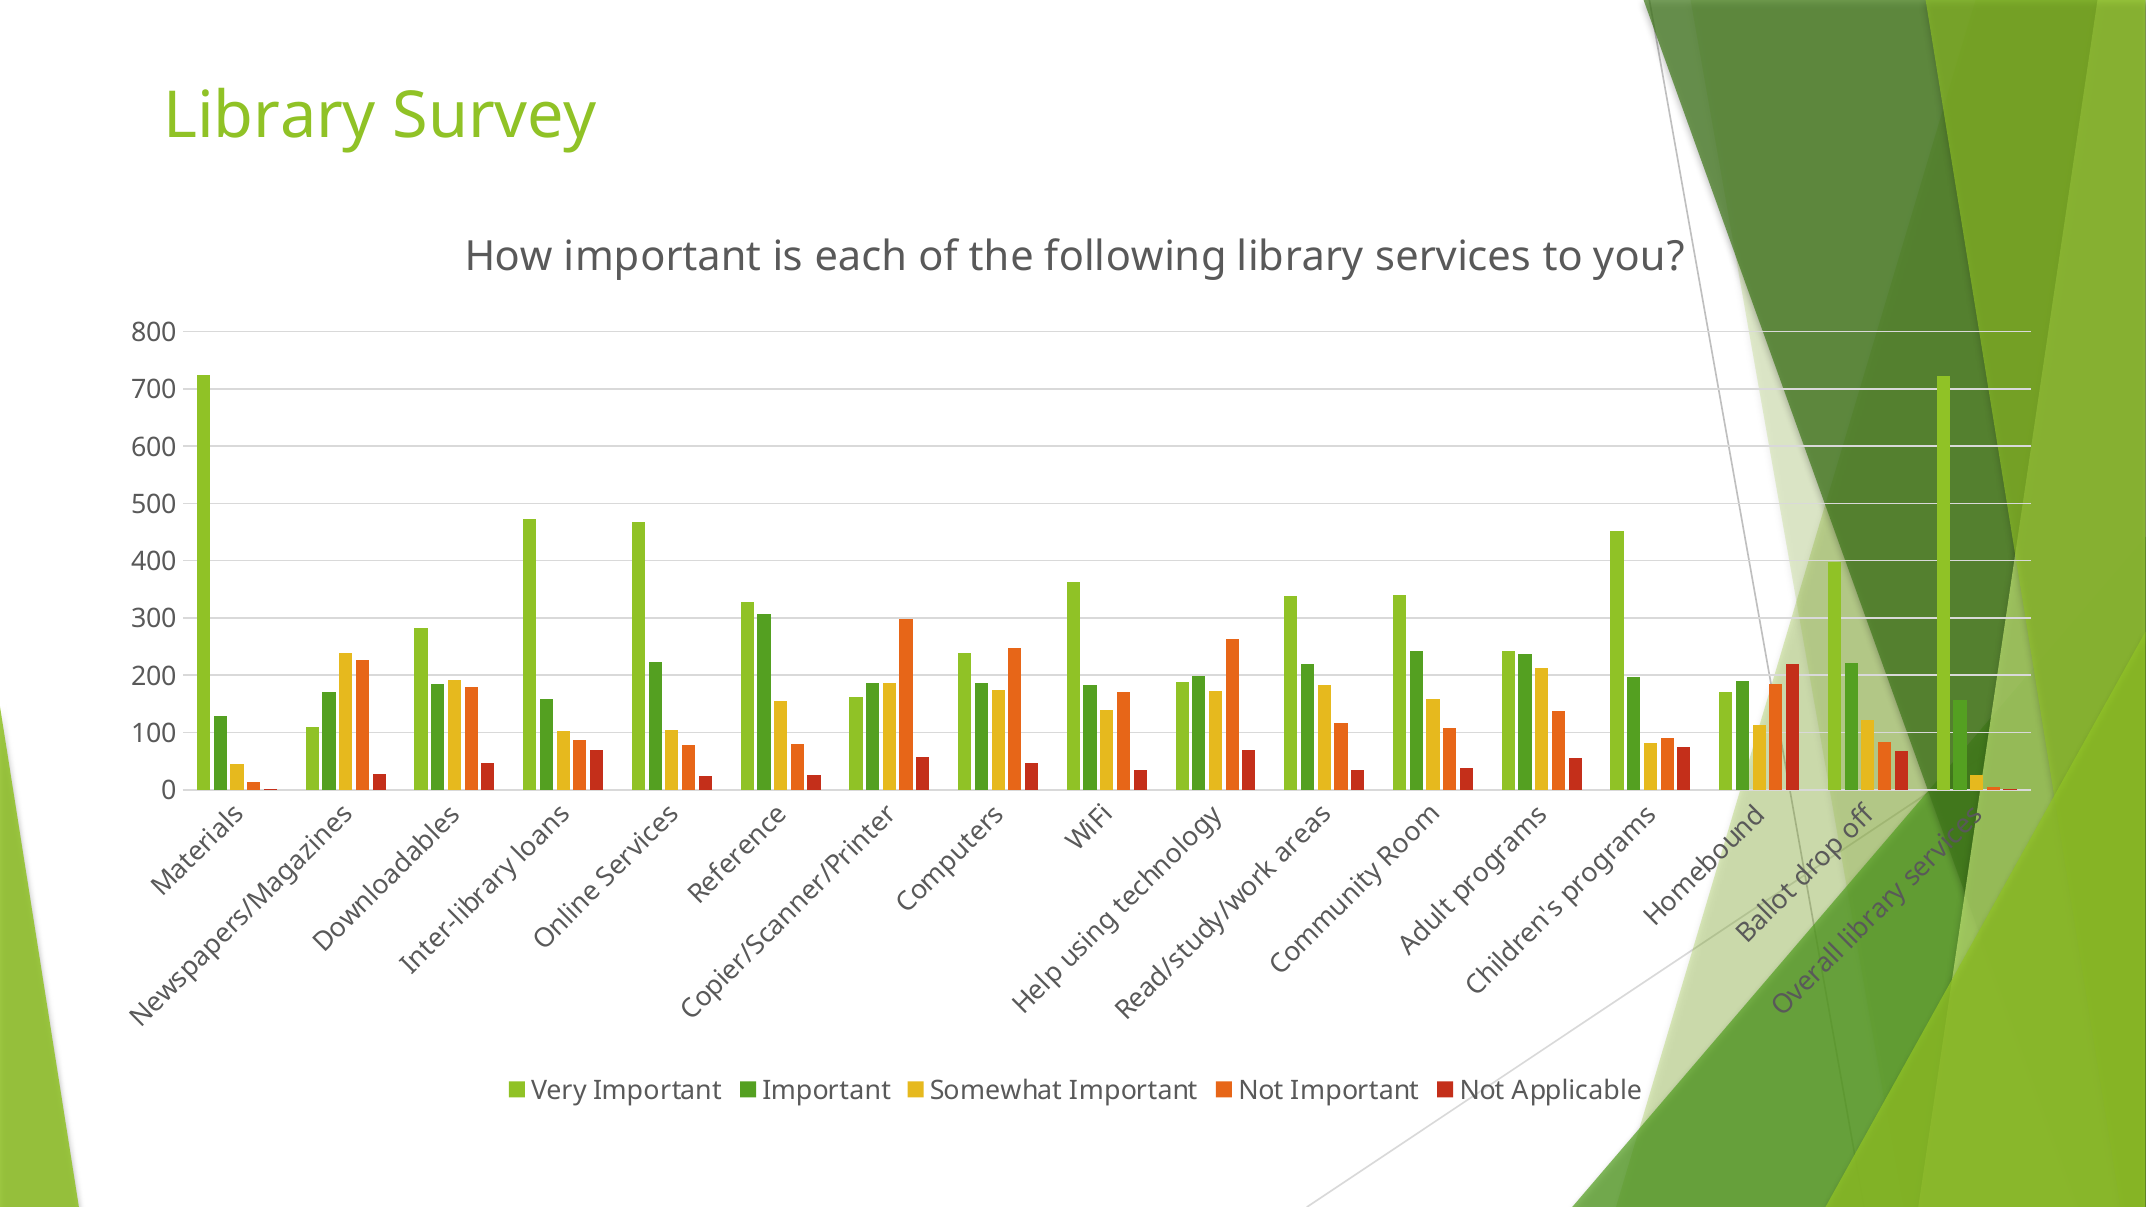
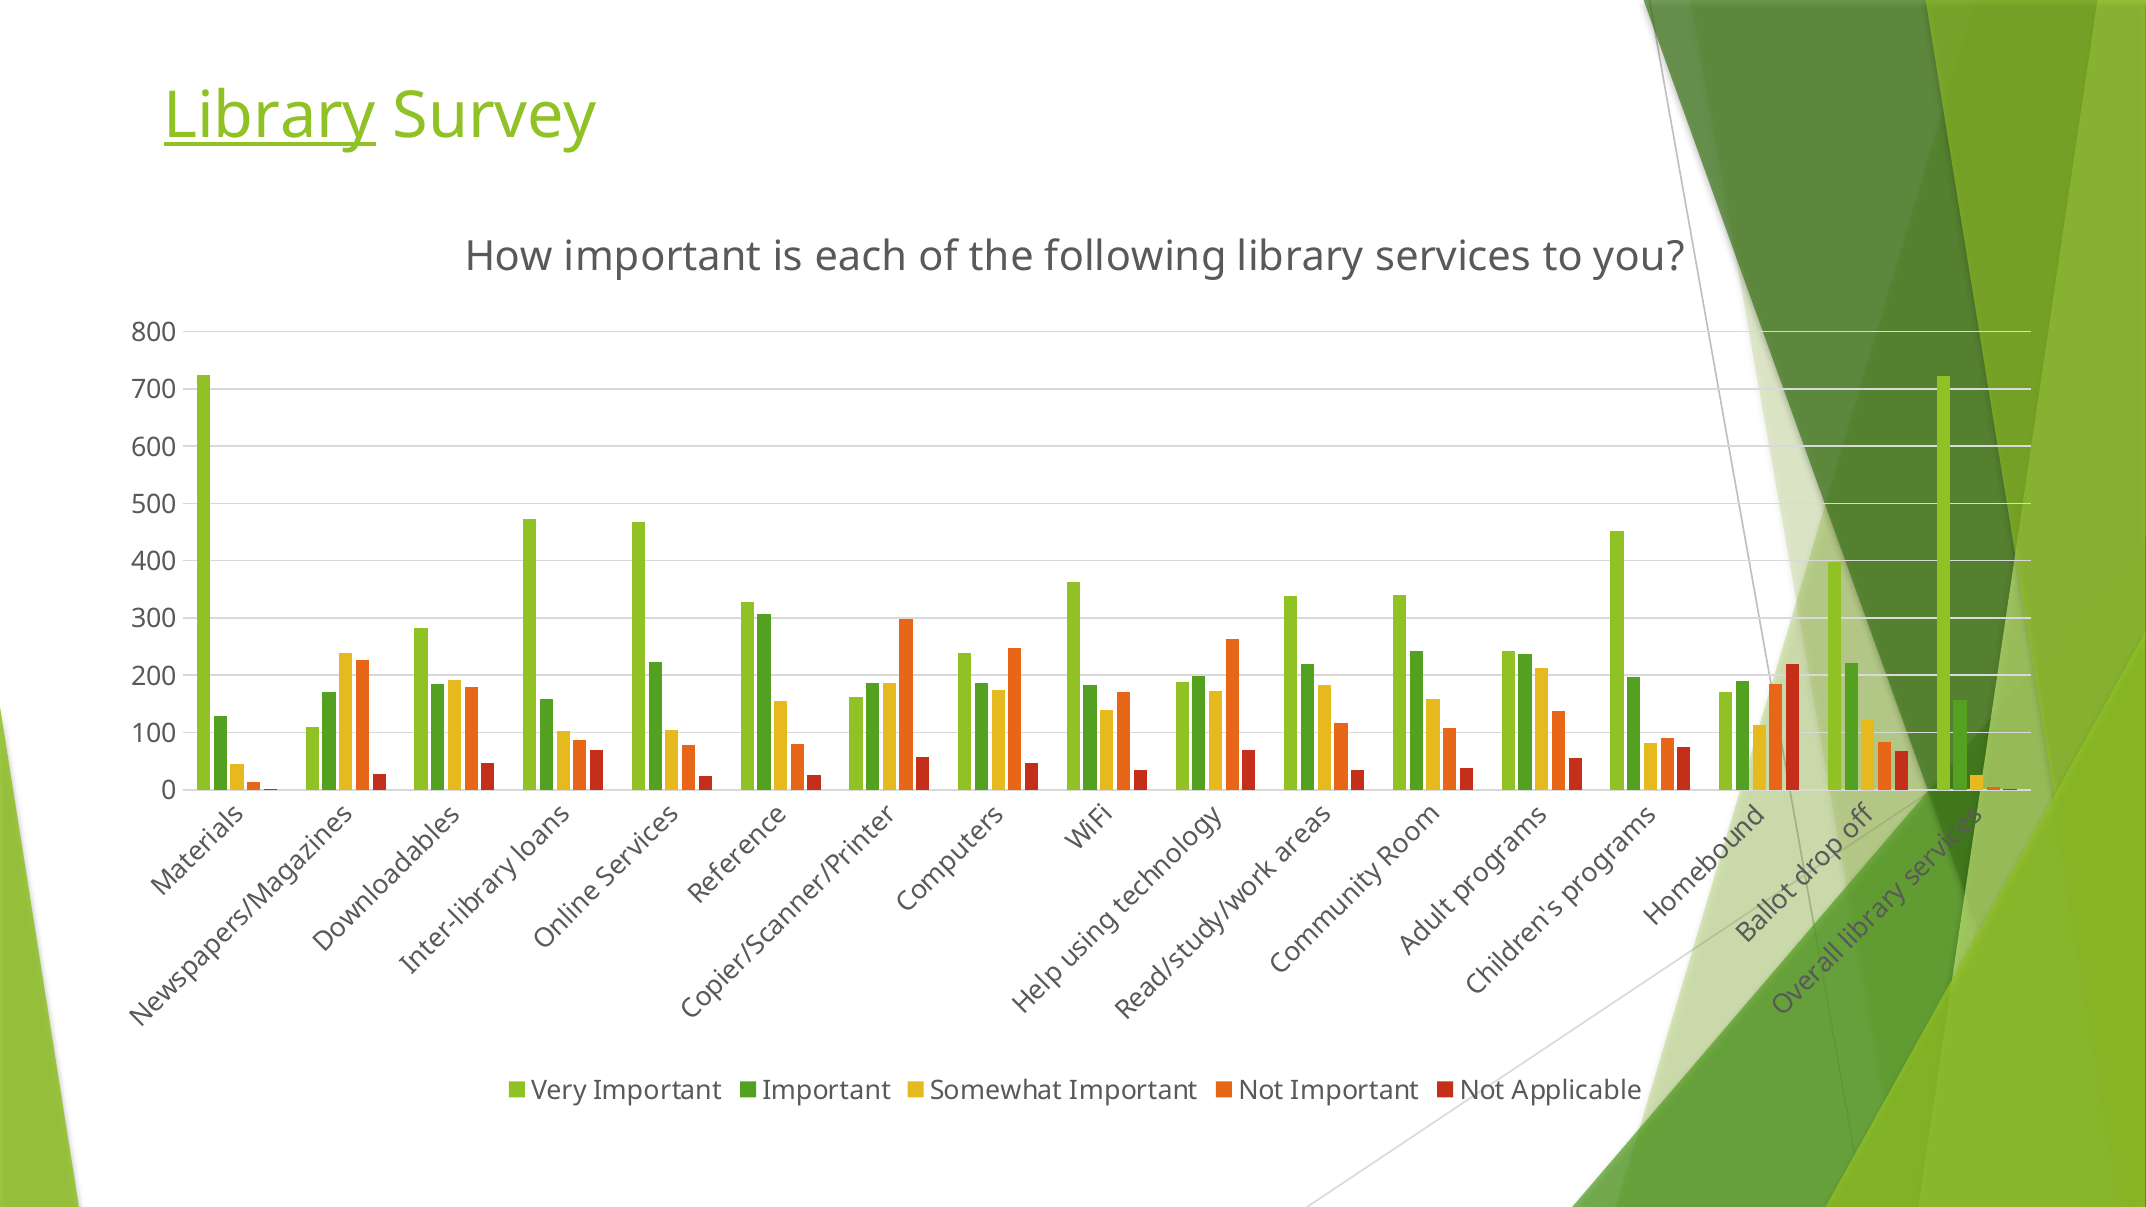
Library underline: none -> present (270, 116)
